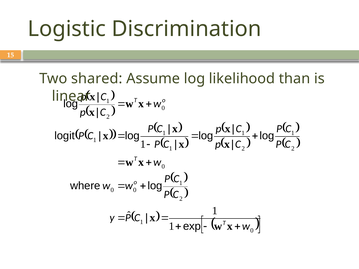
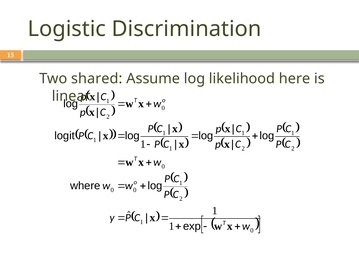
than: than -> here (295, 79)
